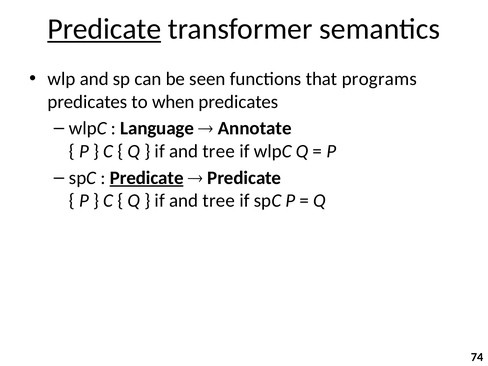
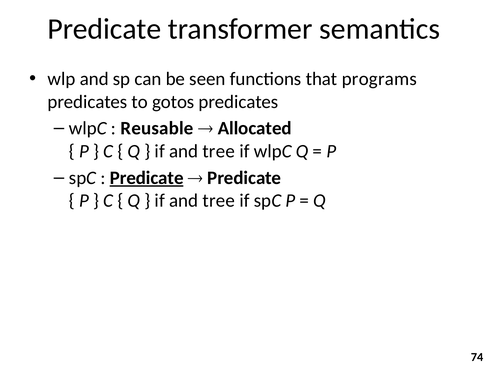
Predicate underline: present -> none (104, 29)
when: when -> gotos (173, 102)
Language: Language -> Reusable (157, 128)
Annotate: Annotate -> Allocated (255, 128)
